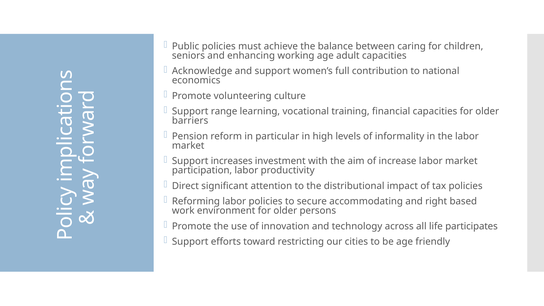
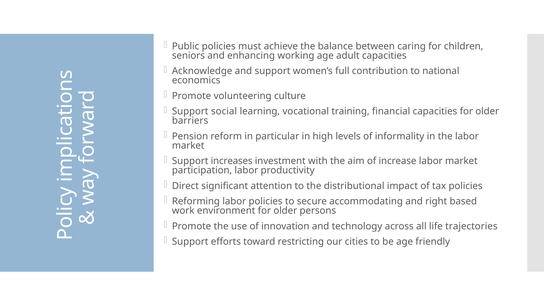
range: range -> social (224, 111)
participates: participates -> trajectories (471, 226)
